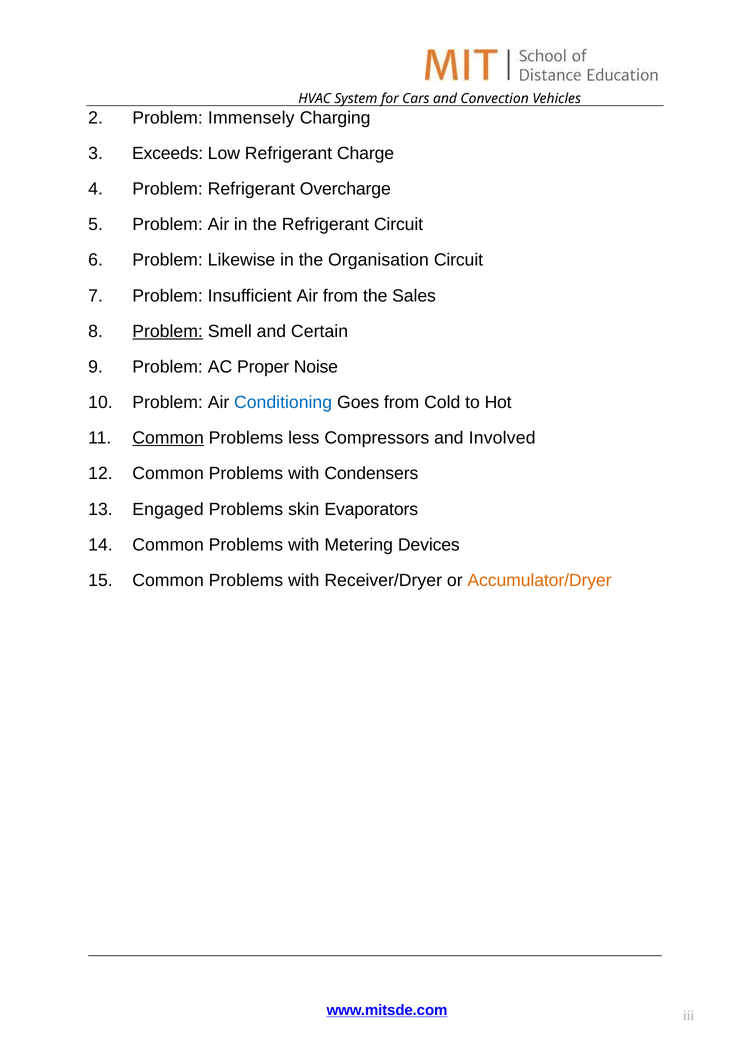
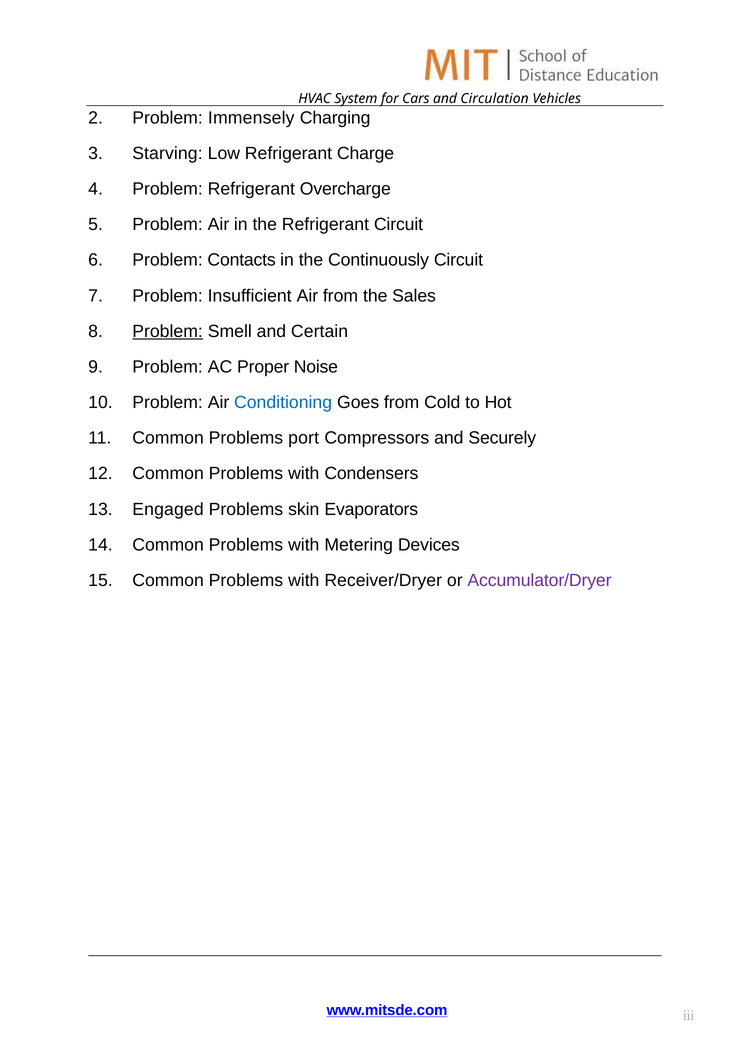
Convection: Convection -> Circulation (495, 99)
Exceeds: Exceeds -> Starving (167, 153)
Likewise: Likewise -> Contacts (242, 260)
Organisation: Organisation -> Continuously (379, 260)
Common underline: present -> none (168, 438)
less: less -> port (304, 438)
Involved: Involved -> Securely (502, 438)
Accumulator/Dryer colour: orange -> purple (540, 580)
